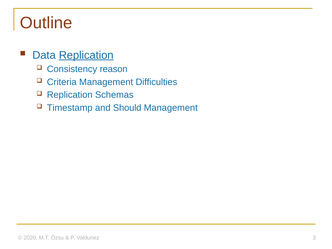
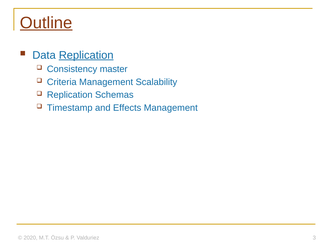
Outline underline: none -> present (46, 23)
reason: reason -> master (114, 69)
Difficulties: Difficulties -> Scalability (156, 82)
Should: Should -> Effects (127, 108)
